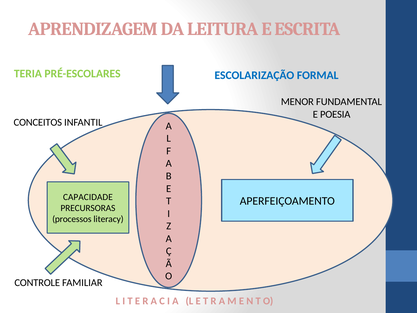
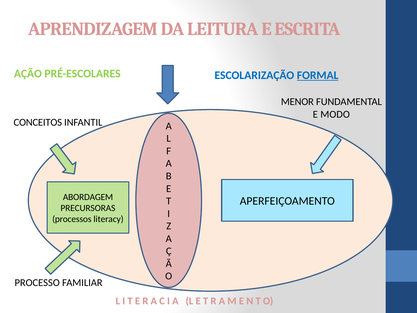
TERIA: TERIA -> AÇÃO (28, 73)
FORMAL underline: none -> present (318, 75)
POESIA: POESIA -> MODO (335, 114)
CAPACIDADE: CAPACIDADE -> ABORDAGEM (88, 197)
CONTROLE: CONTROLE -> PROCESSO (37, 282)
